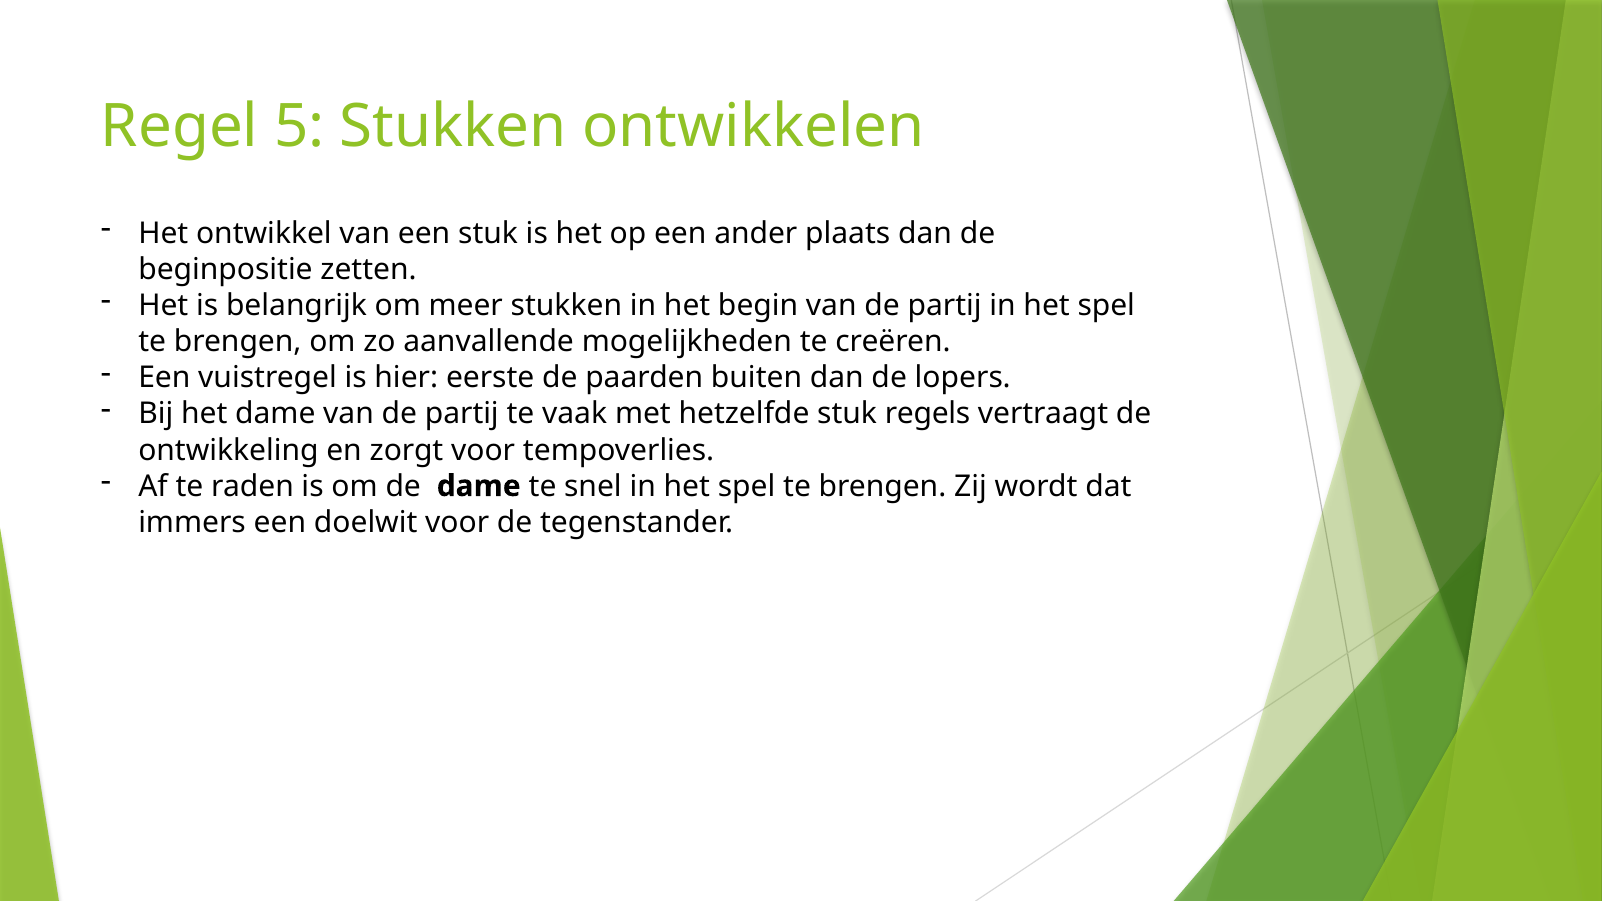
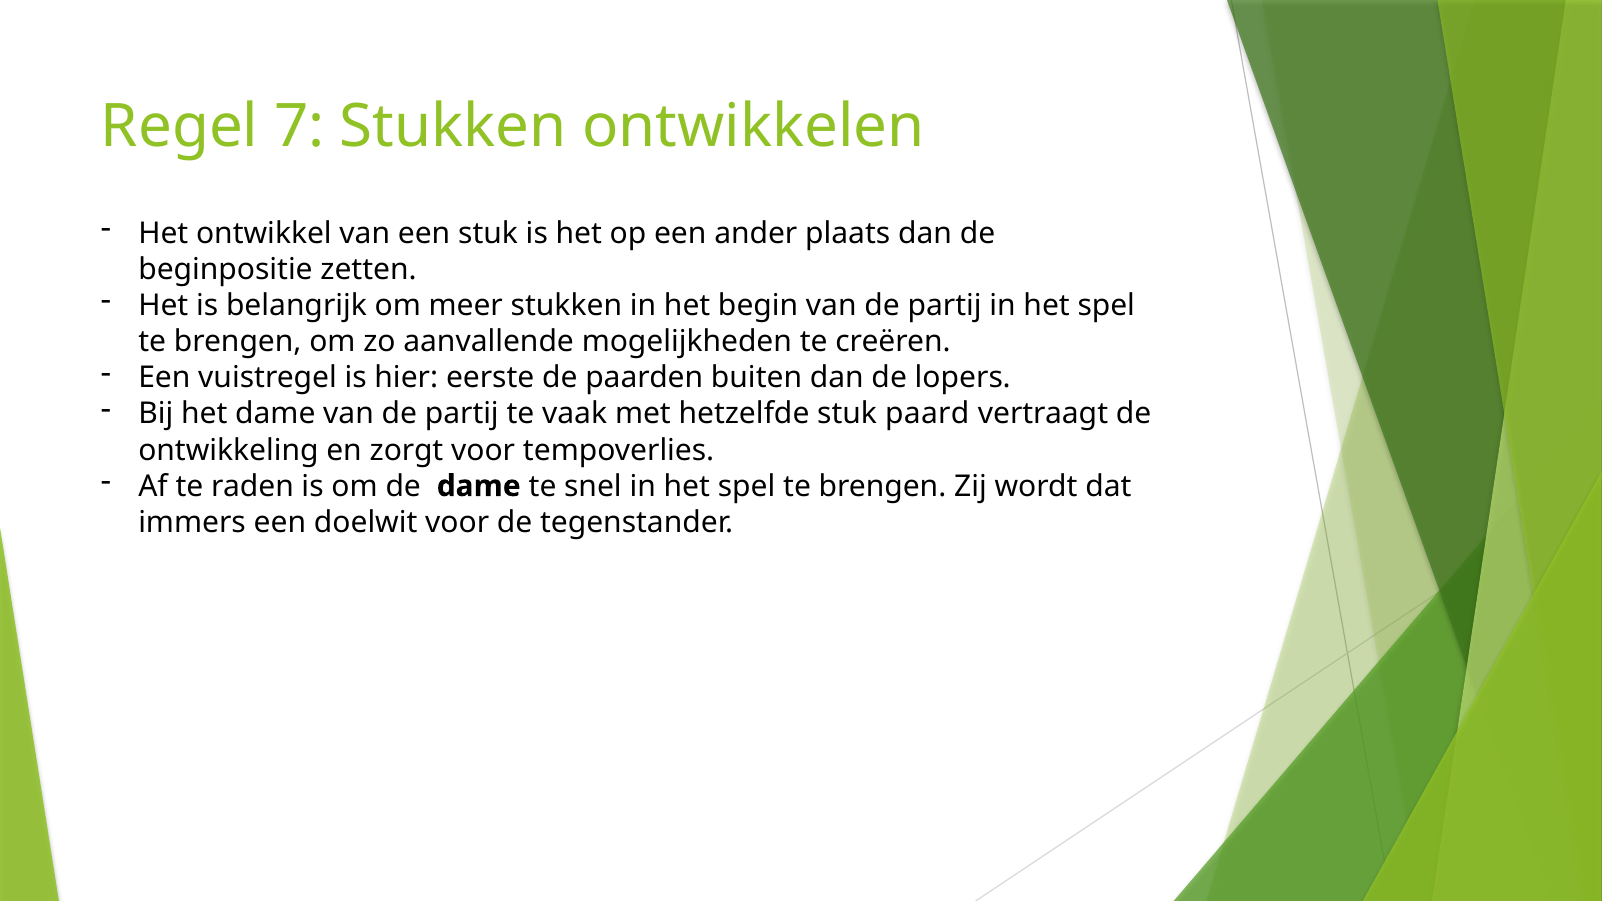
5: 5 -> 7 (299, 126)
regels: regels -> paard (927, 414)
